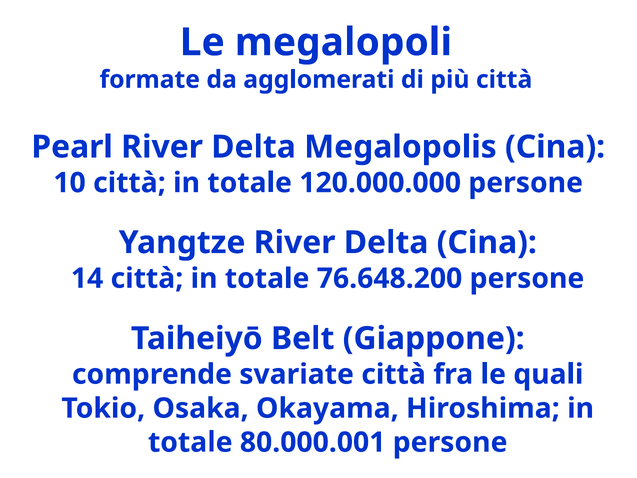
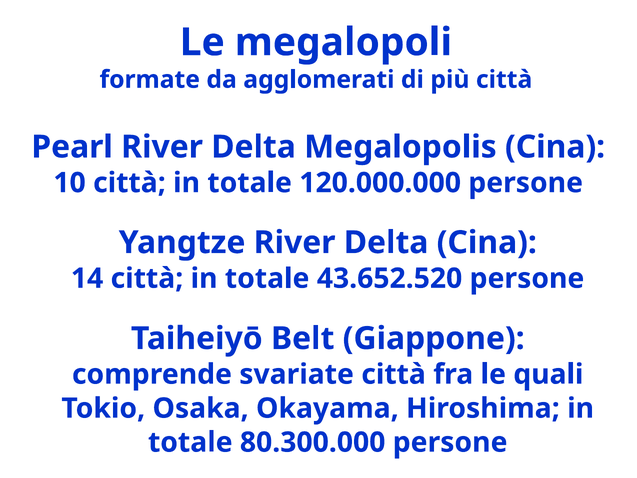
76.648.200: 76.648.200 -> 43.652.520 (390, 278)
80.000.001: 80.000.001 -> 80.300.000 (313, 442)
